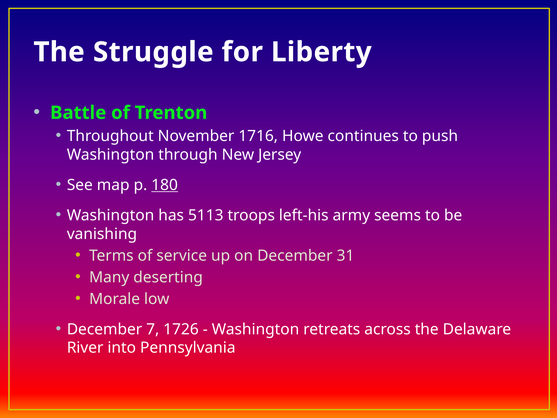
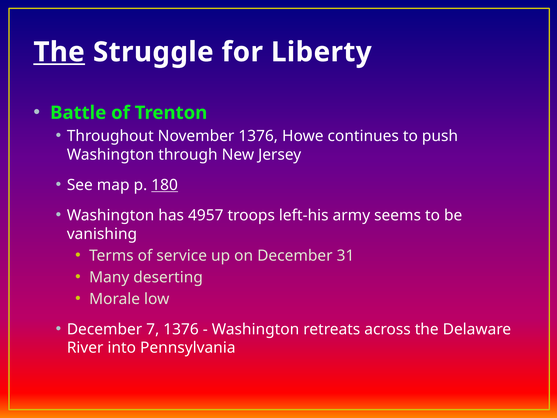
The underline: none -> present (59, 52)
November 1716: 1716 -> 1376 (258, 136)
5113: 5113 -> 4957 (206, 215)
7 1726: 1726 -> 1376 (181, 329)
